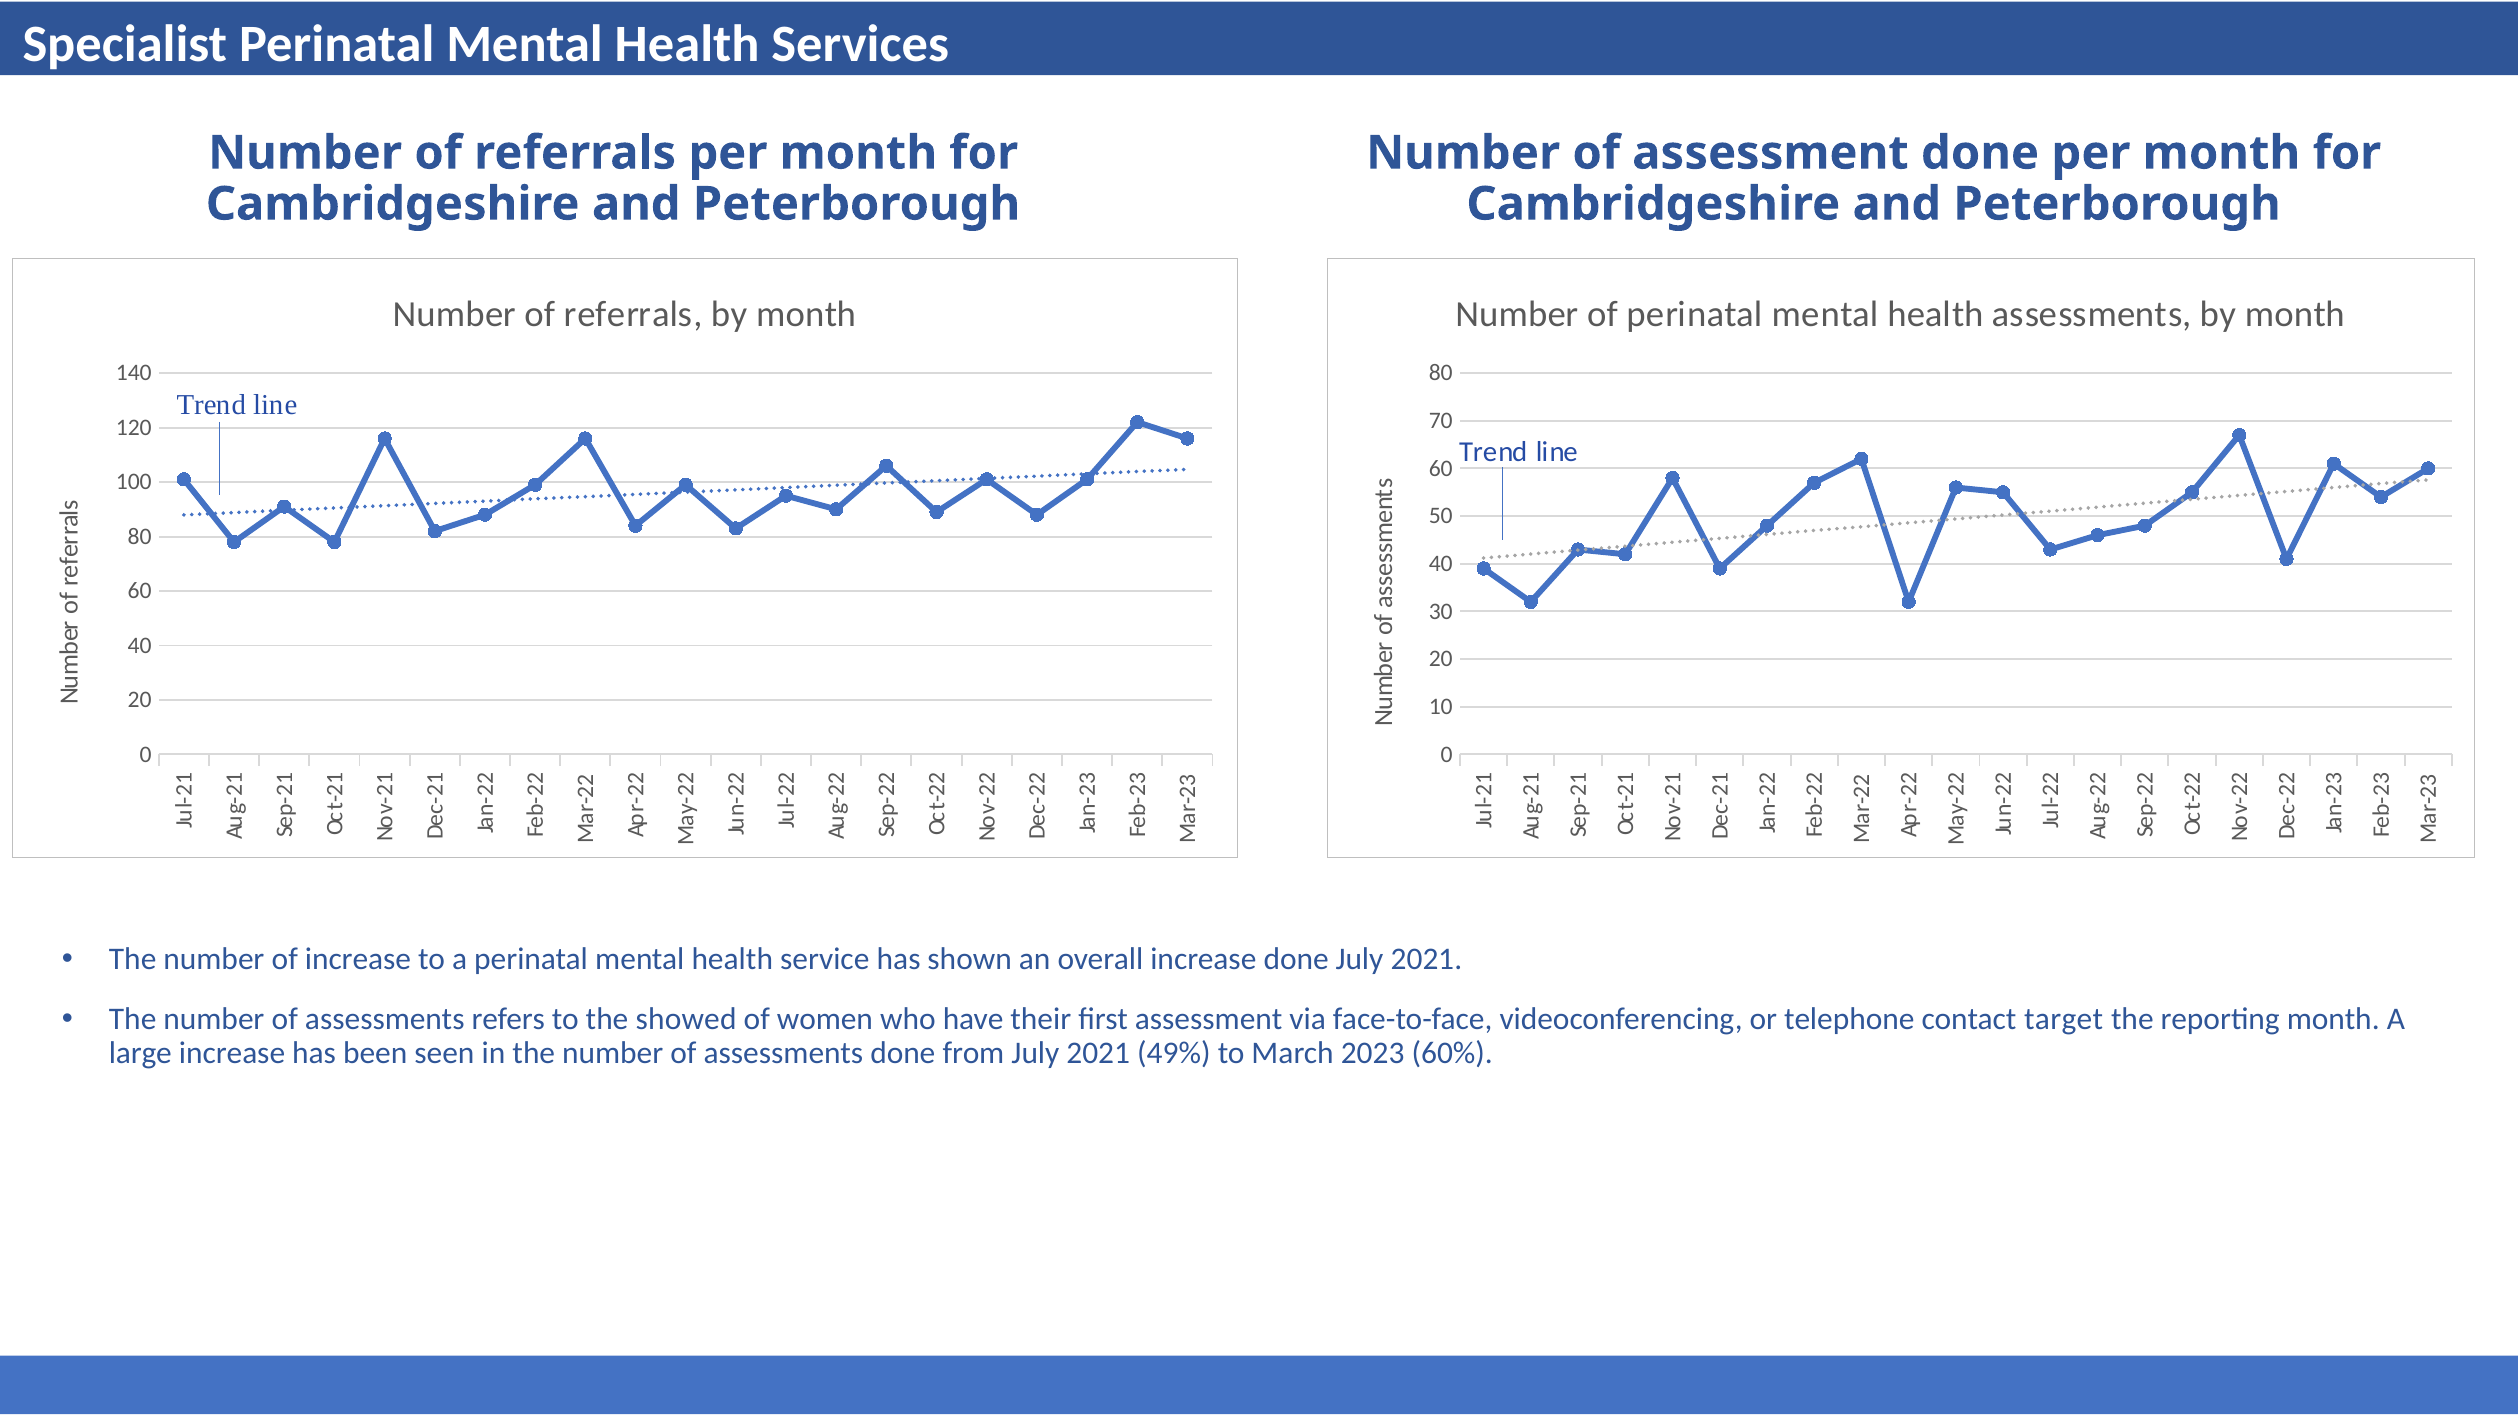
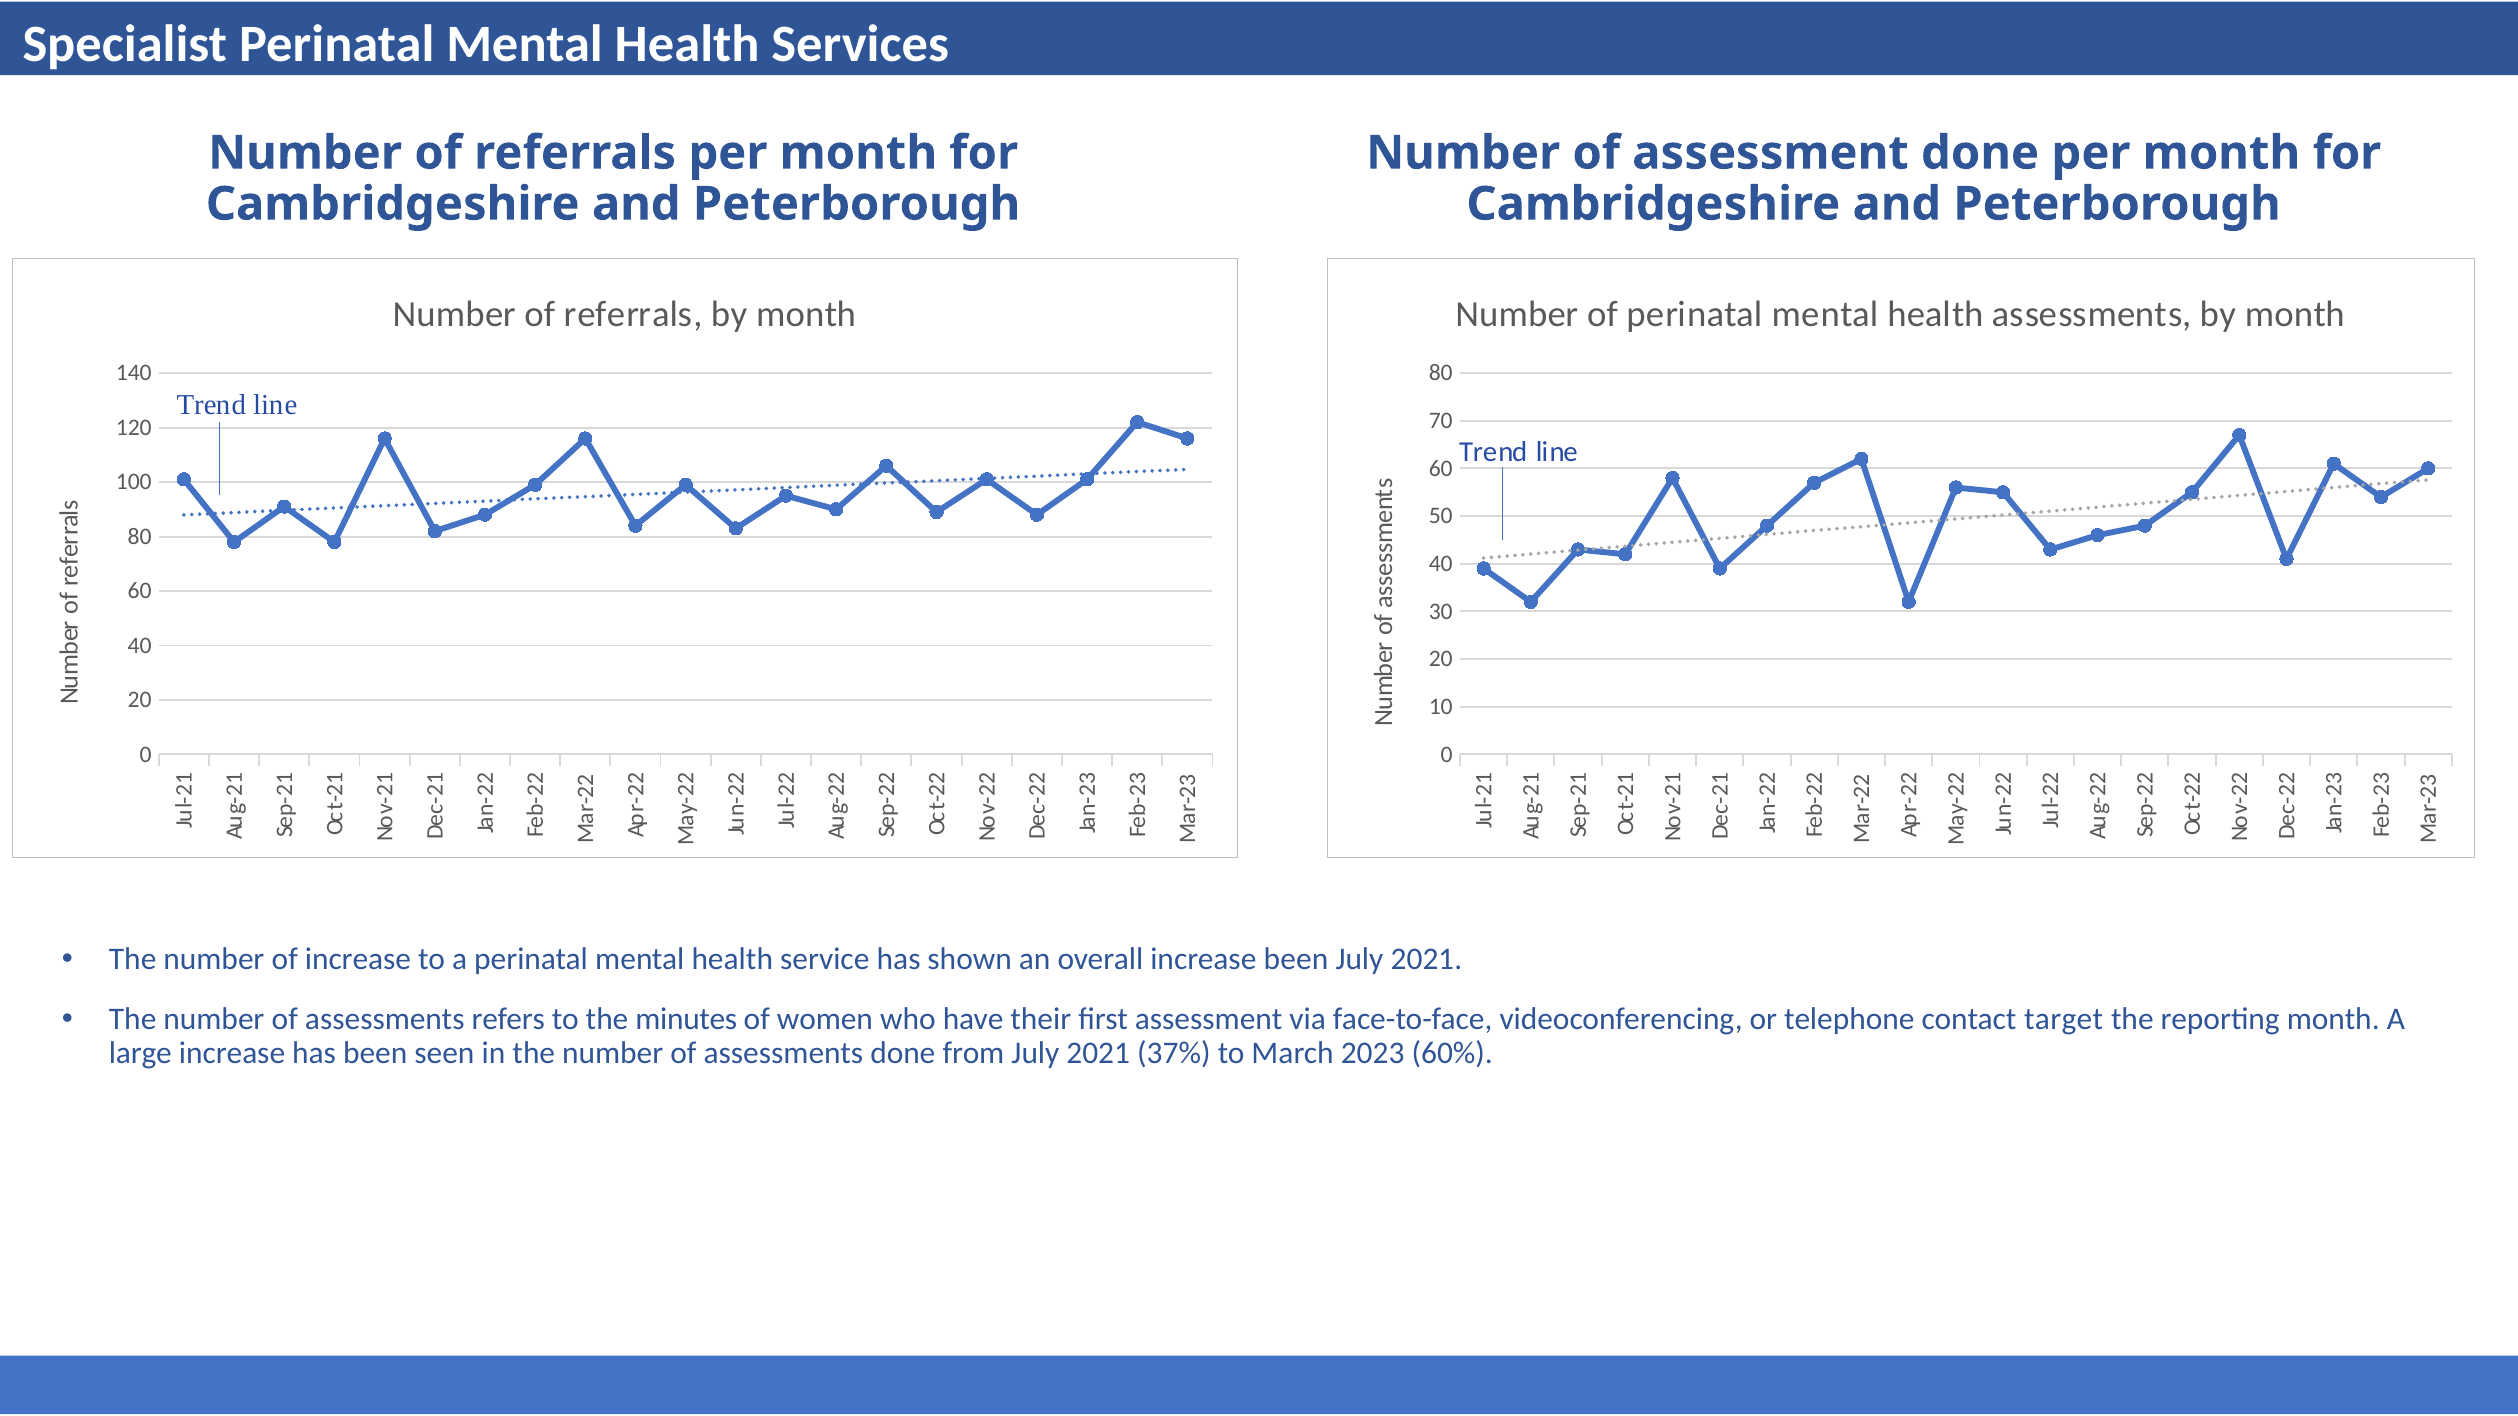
increase done: done -> been (1296, 960)
showed: showed -> minutes (686, 1020)
49%: 49% -> 37% (1174, 1054)
